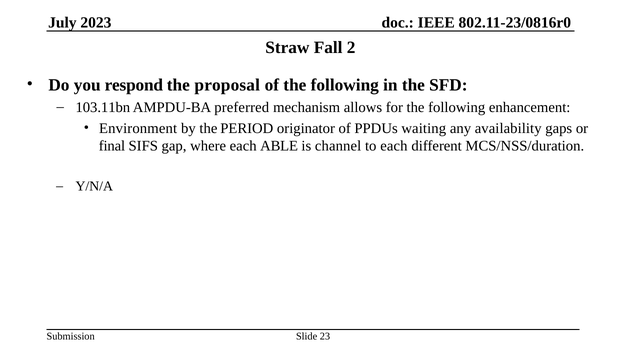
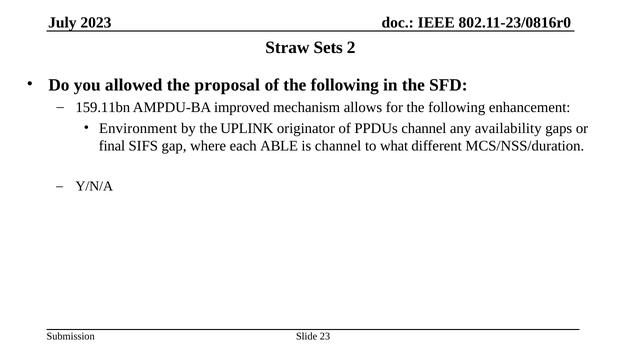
Fall: Fall -> Sets (328, 48)
respond: respond -> allowed (134, 85)
103.11bn: 103.11bn -> 159.11bn (103, 107)
preferred: preferred -> improved (242, 107)
PERIOD: PERIOD -> UPLINK (247, 128)
PPDUs waiting: waiting -> channel (424, 128)
to each: each -> what (394, 146)
